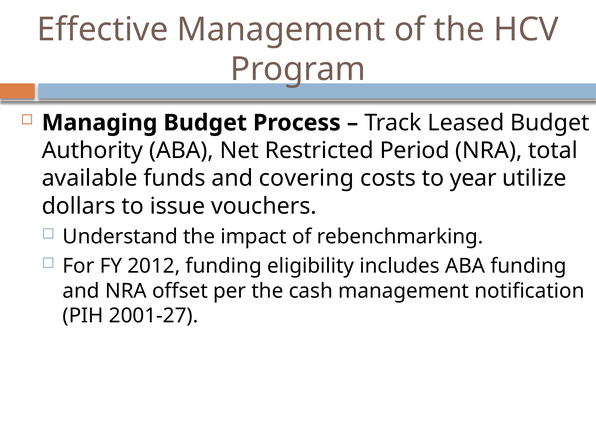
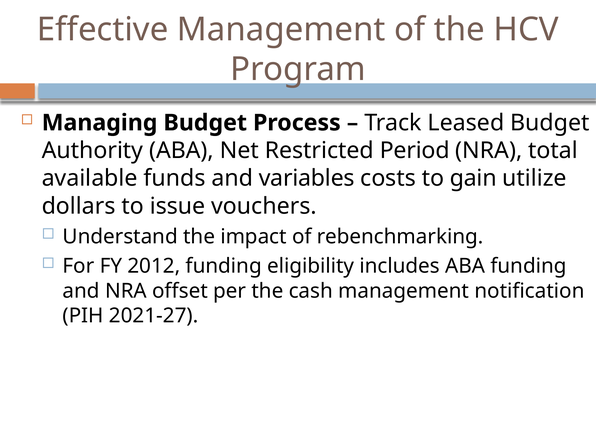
covering: covering -> variables (307, 178)
year: year -> gain (473, 178)
2001-27: 2001-27 -> 2021-27 (154, 316)
